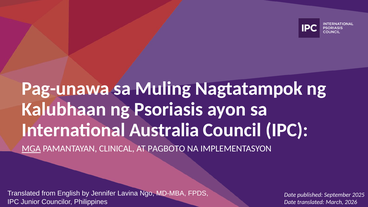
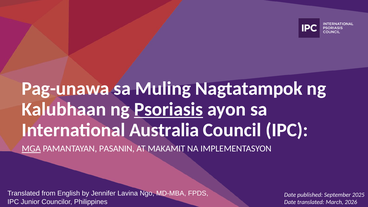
Psoriasis underline: none -> present (169, 109)
CLINICAL: CLINICAL -> PASANIN (117, 149)
PAGBOTO: PAGBOTO -> MAKAMIT (166, 149)
